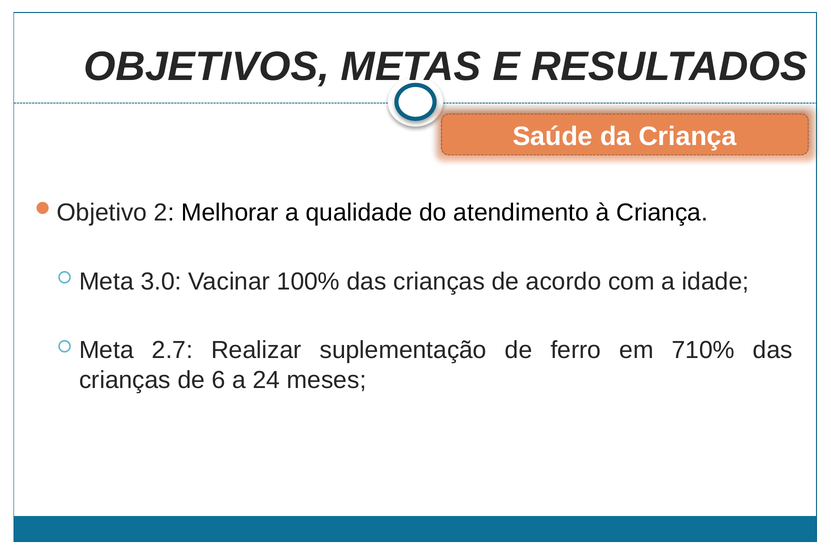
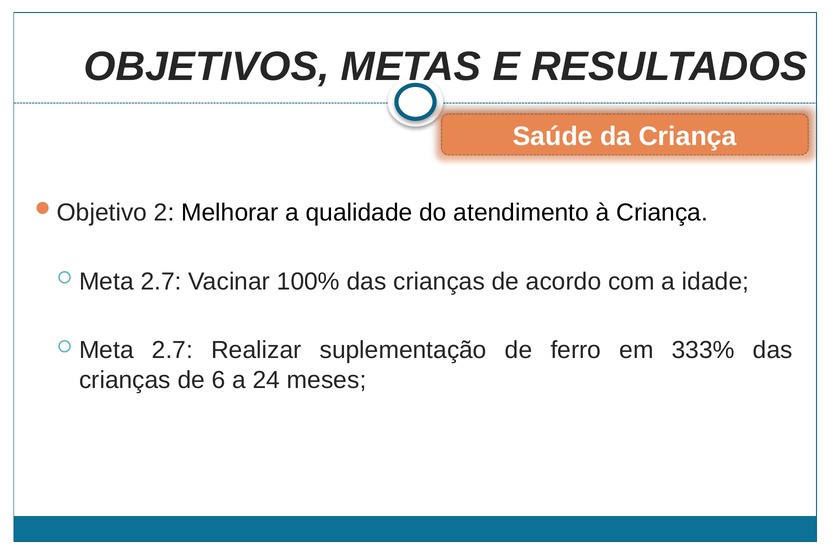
3.0: 3.0 -> 2.7 (161, 281)
710%: 710% -> 333% (703, 350)
